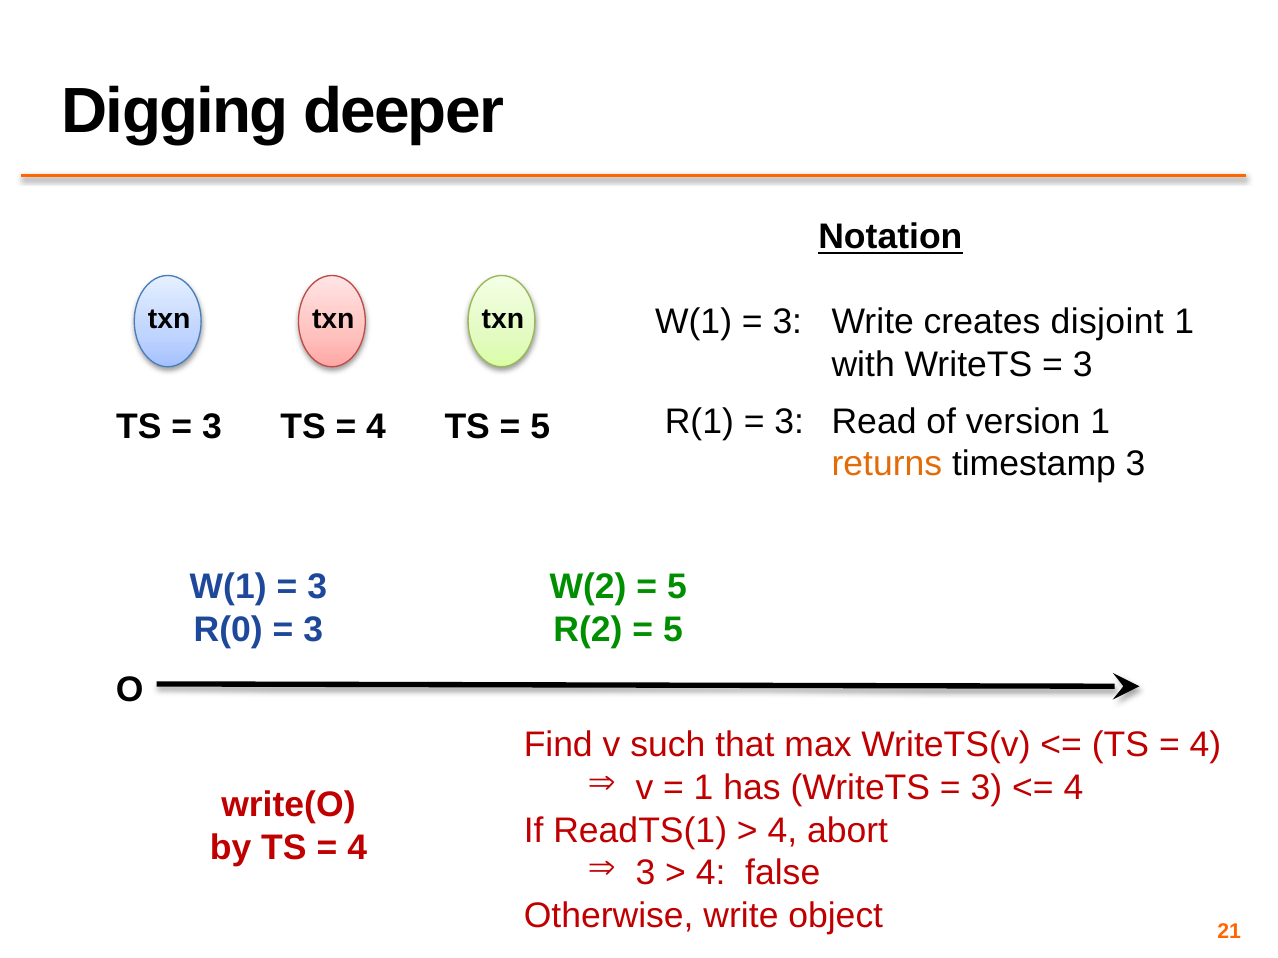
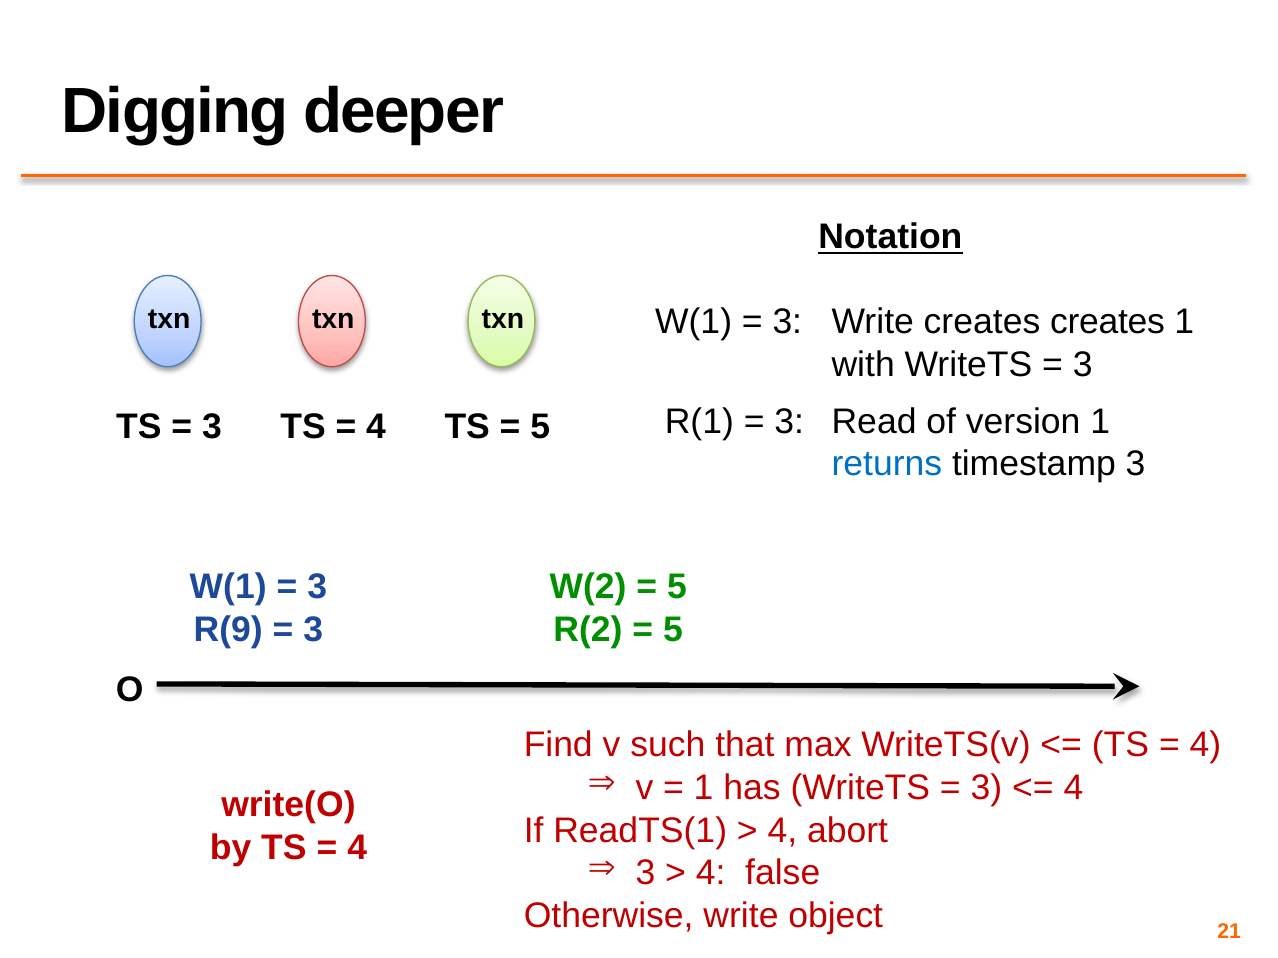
creates disjoint: disjoint -> creates (1108, 322)
returns colour: orange -> blue (887, 464)
R(0: R(0 -> R(9 (228, 630)
